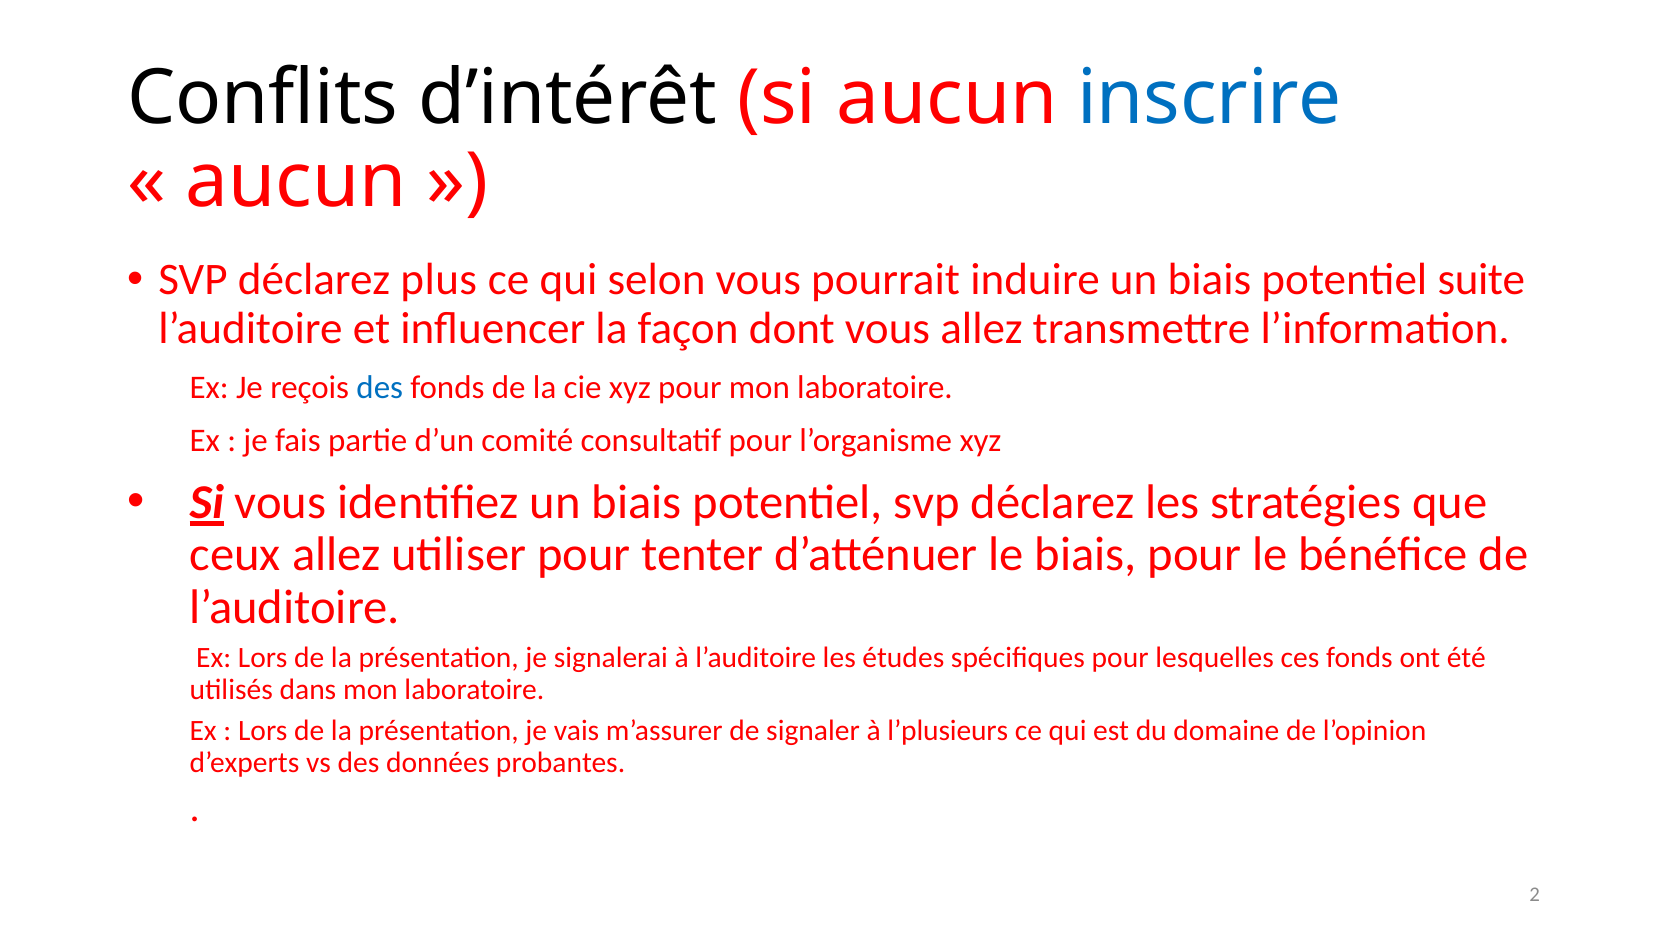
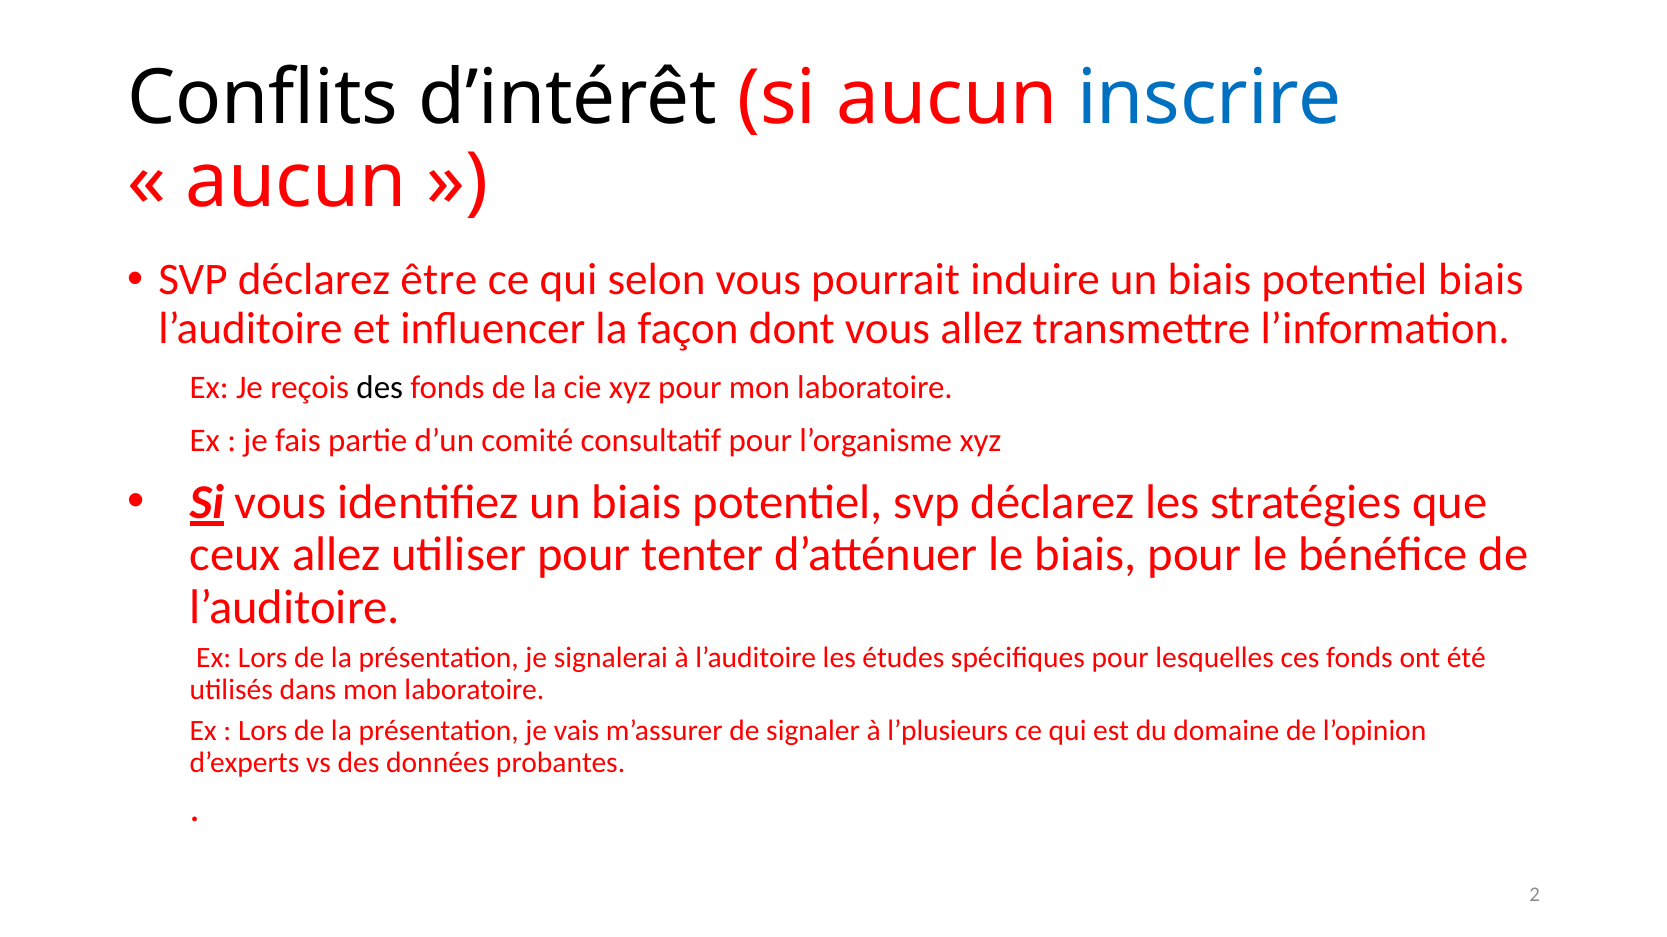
plus: plus -> être (439, 280)
potentiel suite: suite -> biais (1481, 280)
des colour: blue -> black (380, 388)
